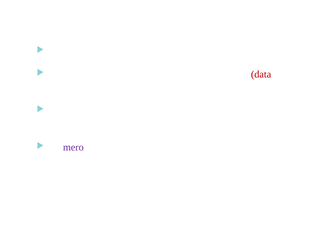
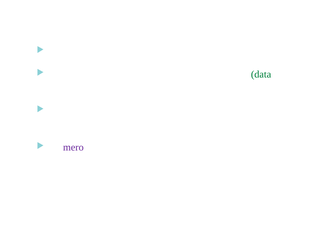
data colour: red -> green (261, 74)
